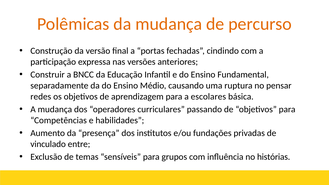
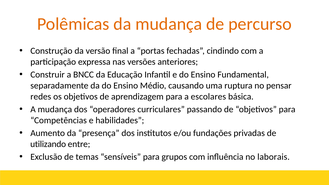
vinculado: vinculado -> utilizando (48, 144)
histórias: histórias -> laborais (274, 157)
